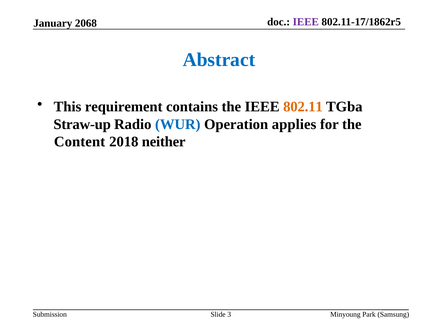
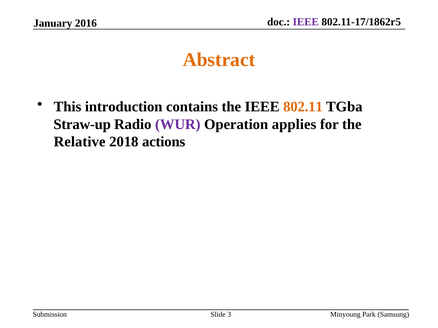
2068: 2068 -> 2016 (86, 23)
Abstract colour: blue -> orange (219, 60)
requirement: requirement -> introduction (124, 107)
WUR colour: blue -> purple (178, 124)
Content: Content -> Relative (80, 142)
neither: neither -> actions (164, 142)
